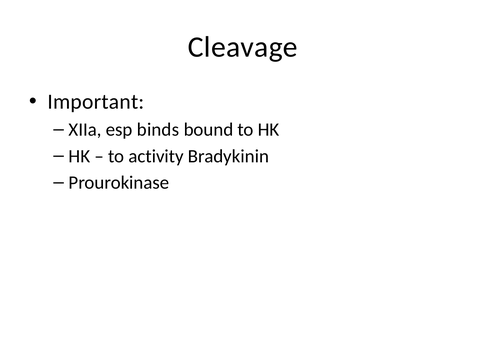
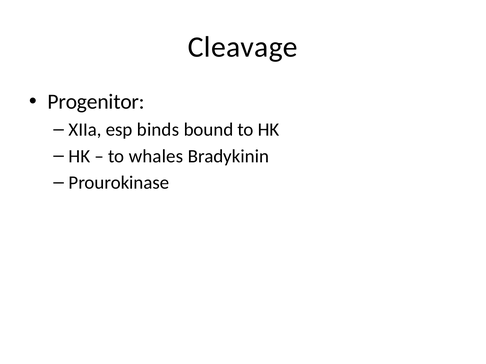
Important: Important -> Progenitor (96, 102)
activity: activity -> whales (156, 156)
